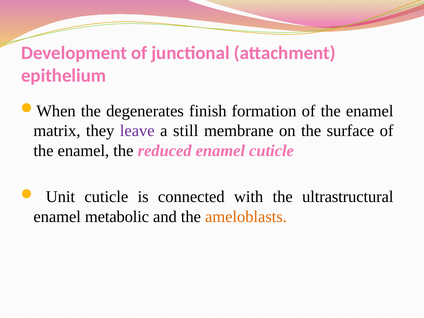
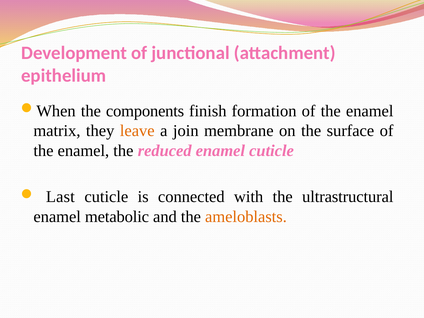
degenerates: degenerates -> components (145, 111)
leave colour: purple -> orange (137, 131)
still: still -> join (186, 131)
Unit: Unit -> Last (60, 197)
